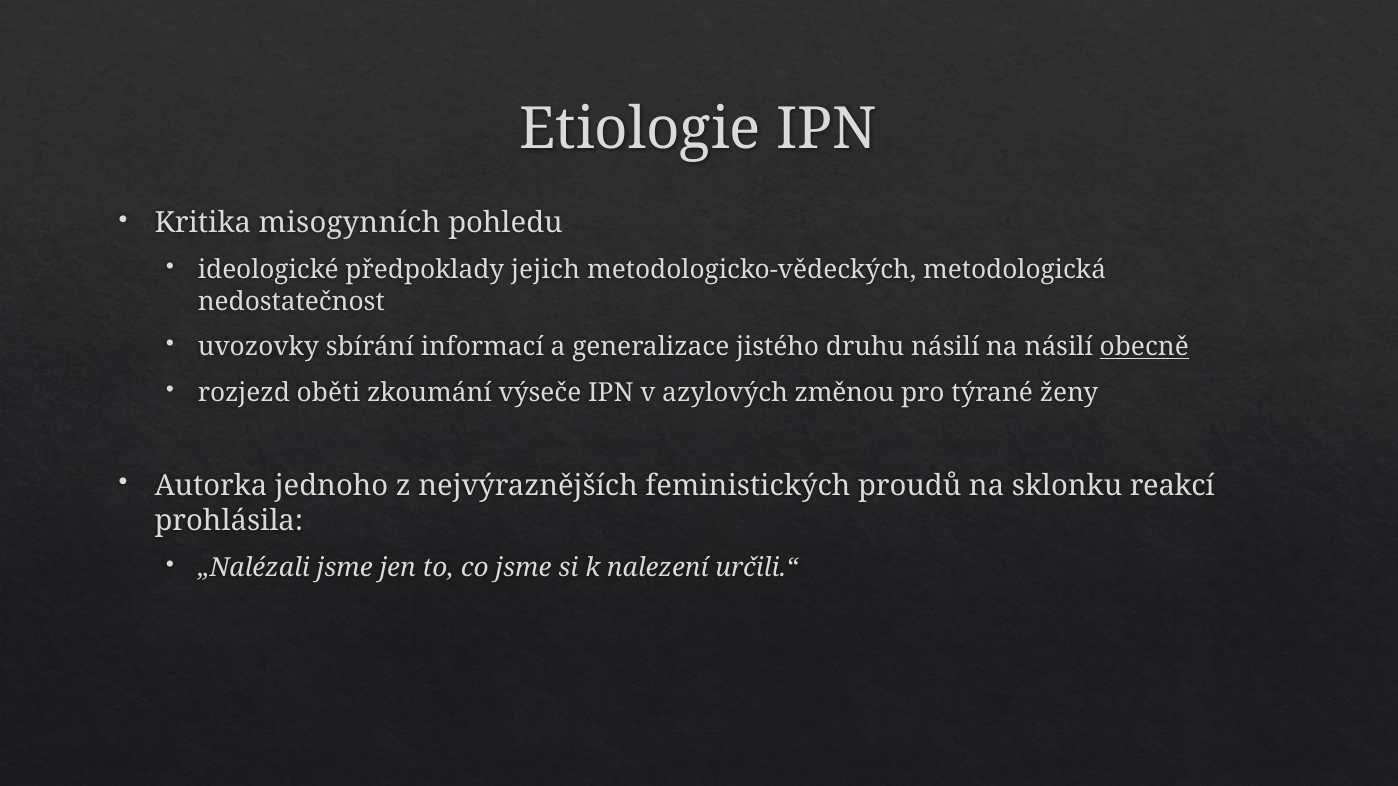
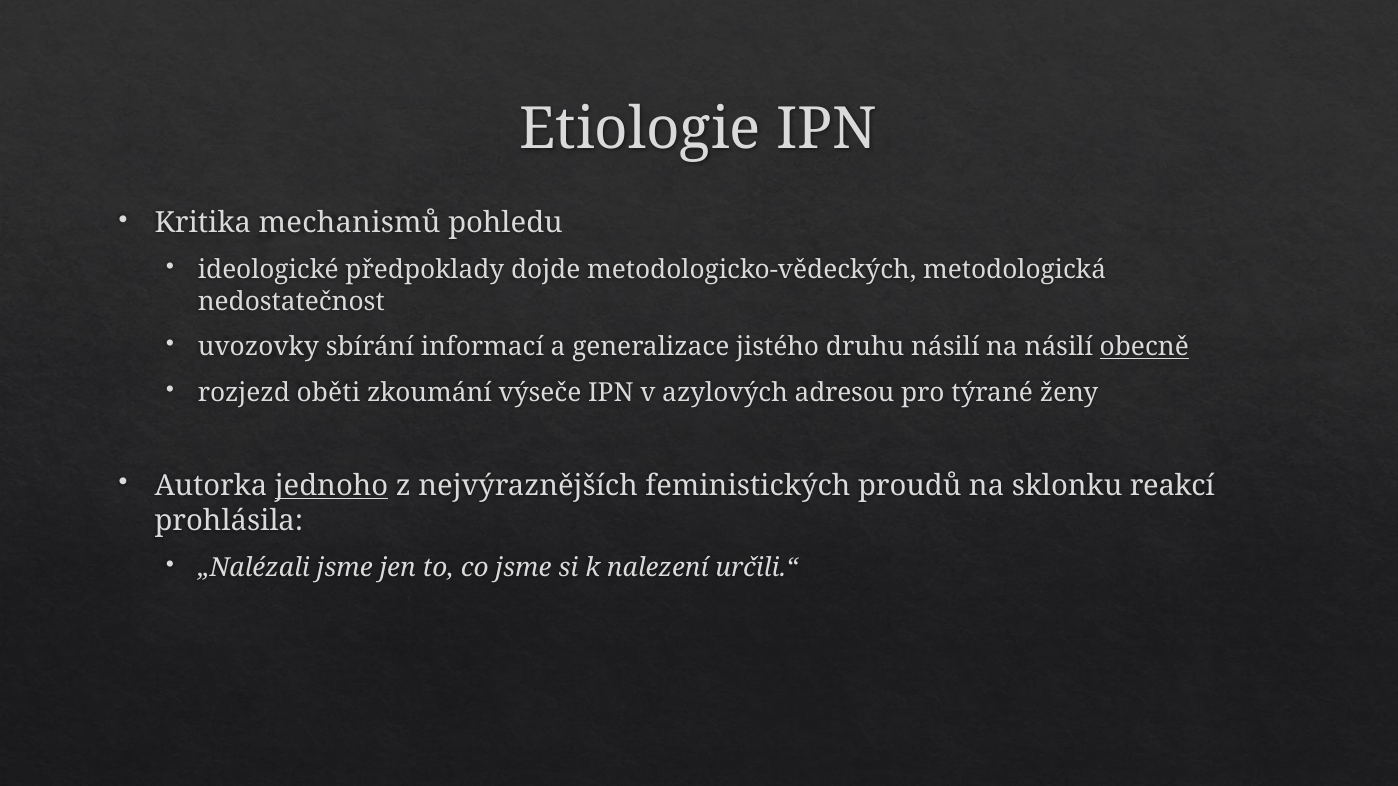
misogynních: misogynních -> mechanismů (350, 223)
jejich: jejich -> dojde (546, 270)
změnou: změnou -> adresou (845, 393)
jednoho underline: none -> present (332, 486)
